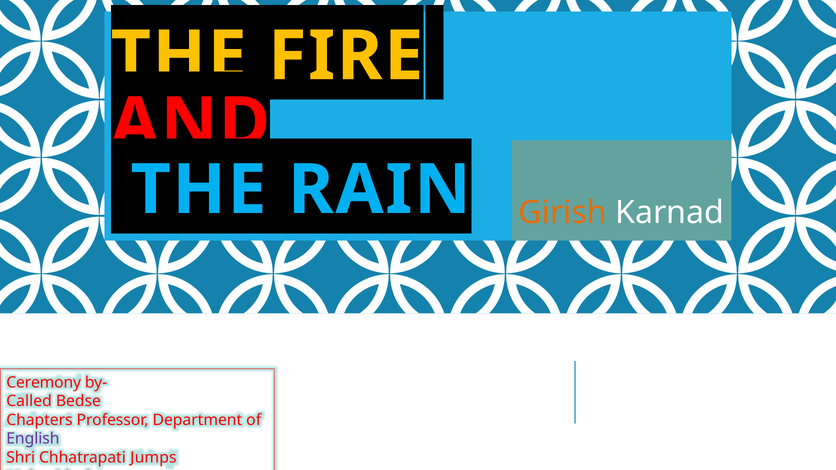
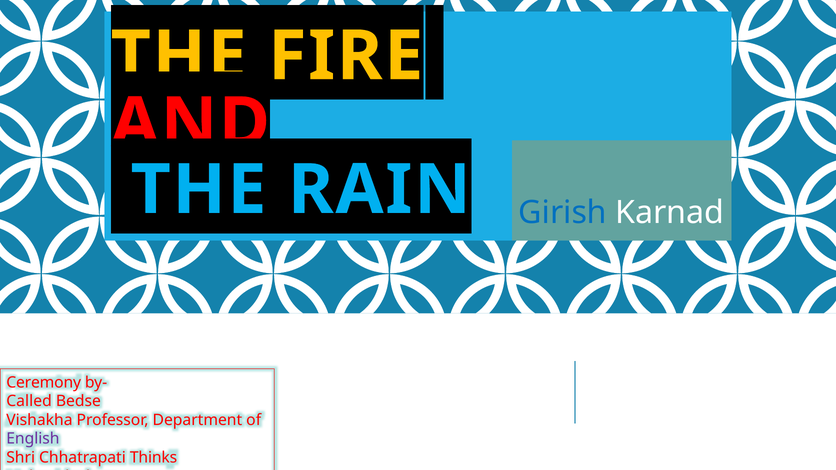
Girish colour: orange -> blue (563, 213)
Chapters: Chapters -> Vishakha (39, 420)
Jumps: Jumps -> Thinks (154, 458)
